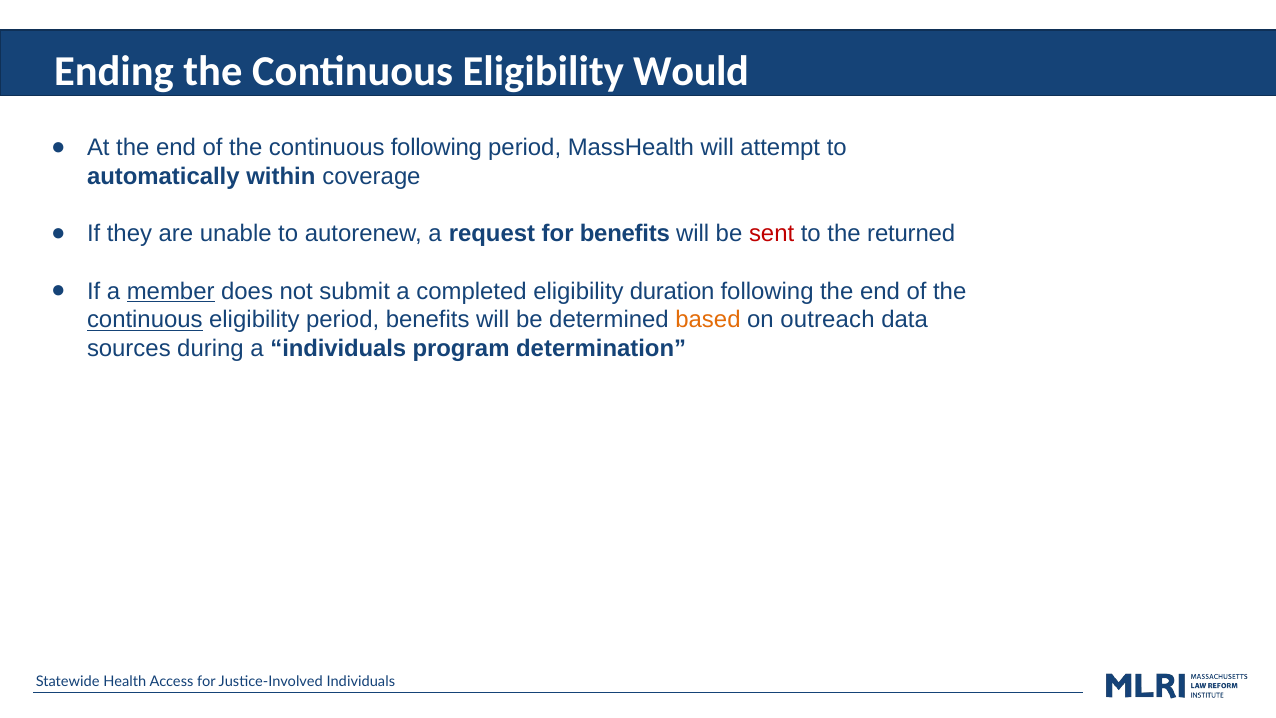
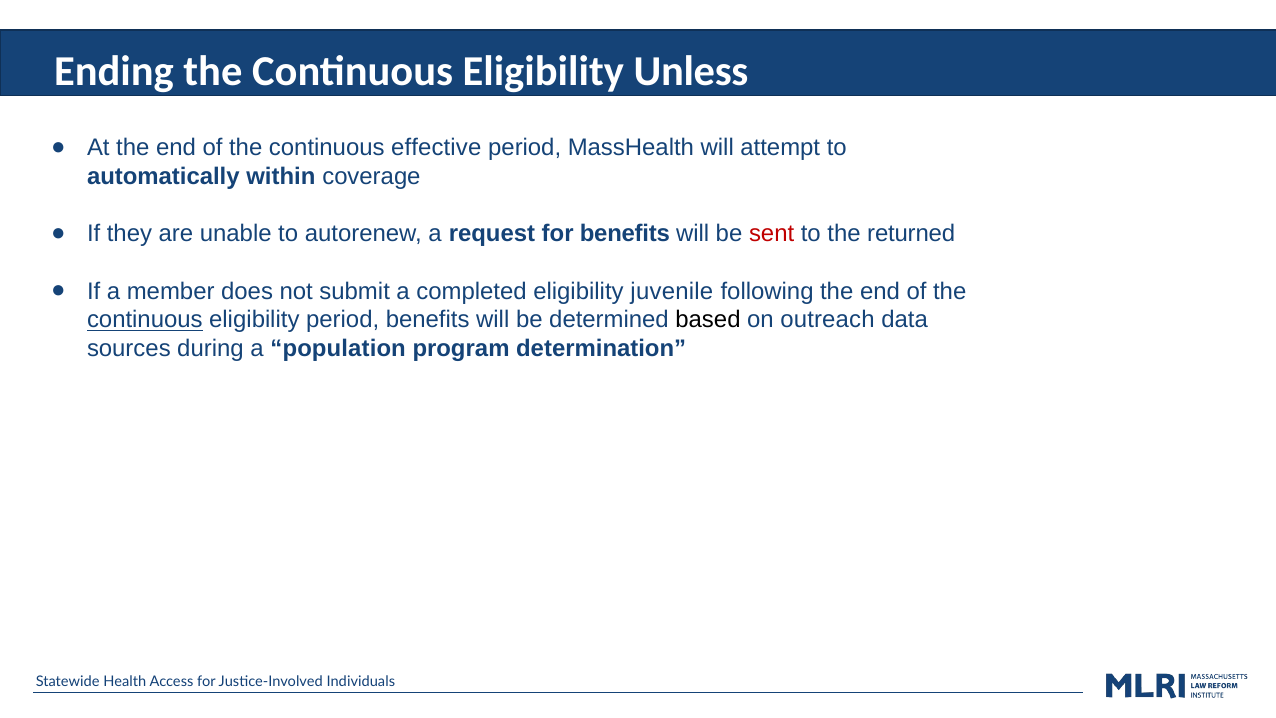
Would: Would -> Unless (691, 72)
continuous following: following -> effective (436, 148)
member underline: present -> none (171, 291)
duration: duration -> juvenile (672, 291)
based colour: orange -> black (708, 320)
a individuals: individuals -> population (338, 349)
